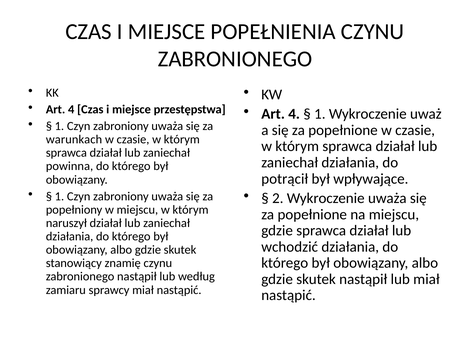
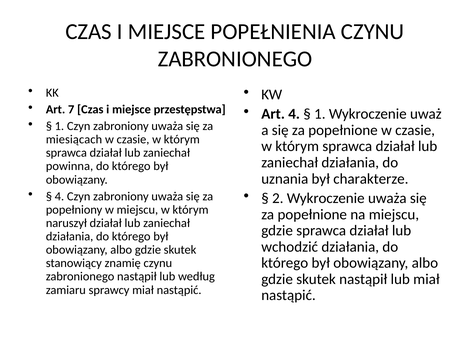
4: 4 -> 7 (71, 110)
warunkach: warunkach -> miesiącach (74, 140)
potrącił: potrącił -> uznania (285, 179)
wpływające: wpływające -> charakterze (371, 179)
1: 1 -> 4 (59, 197)
